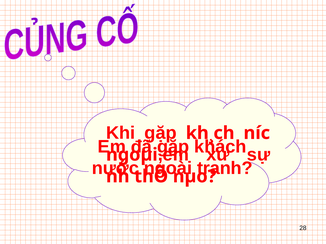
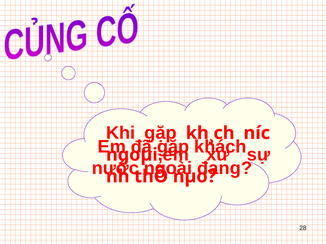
tranh: tranh -> đang (225, 169)
